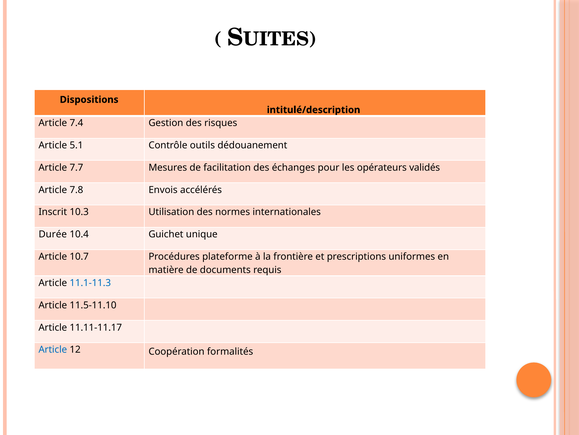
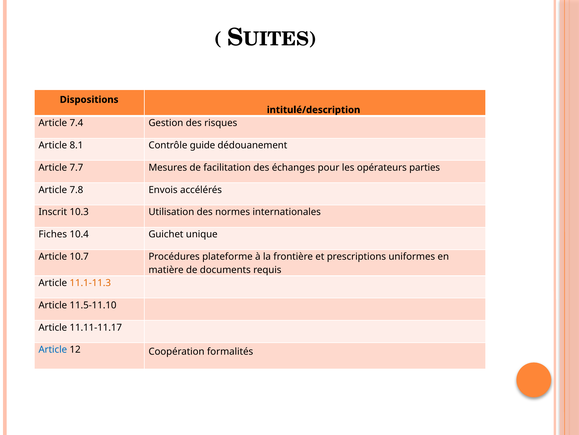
5.1: 5.1 -> 8.1 (76, 145)
outils: outils -> guide (202, 145)
validés: validés -> parties (425, 167)
Durée: Durée -> Fiches (53, 234)
11.1-11.3 colour: blue -> orange (90, 283)
